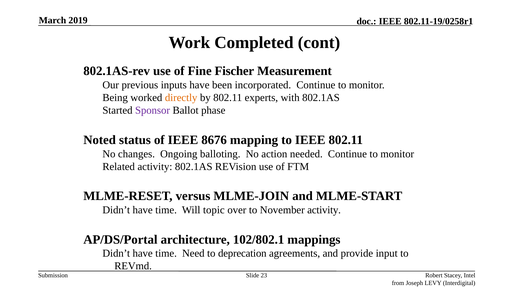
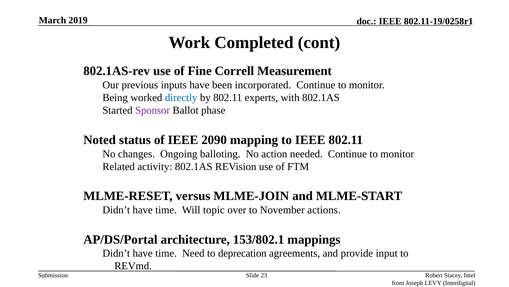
Fischer: Fischer -> Correll (234, 71)
directly colour: orange -> blue (181, 97)
8676: 8676 -> 2090 (214, 140)
November activity: activity -> actions (324, 209)
102/802.1: 102/802.1 -> 153/802.1 (259, 239)
